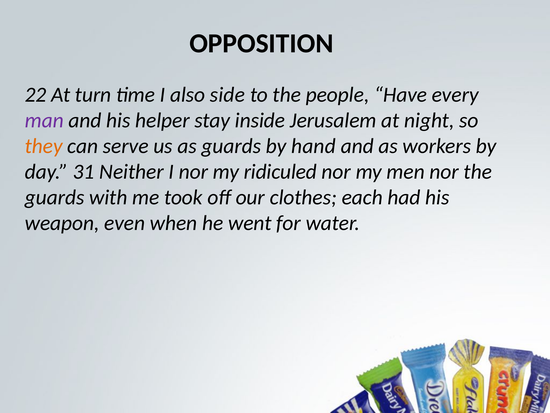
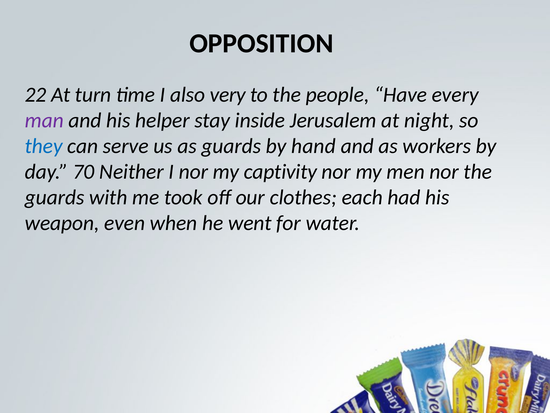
side: side -> very (228, 95)
they colour: orange -> blue (44, 146)
31: 31 -> 70 (84, 172)
ridiculed: ridiculed -> captivity (280, 172)
